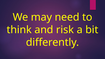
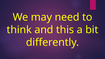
risk: risk -> this (65, 30)
